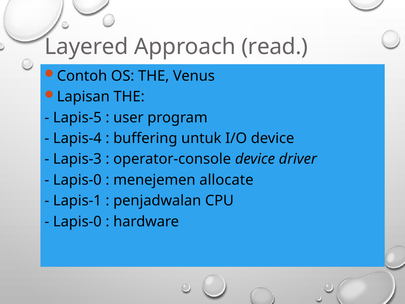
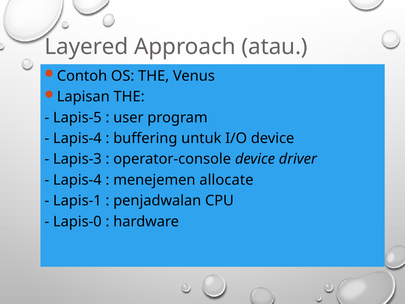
read: read -> atau (275, 47)
Lapis-0: Lapis-0 -> Lapis-4 (77, 180)
